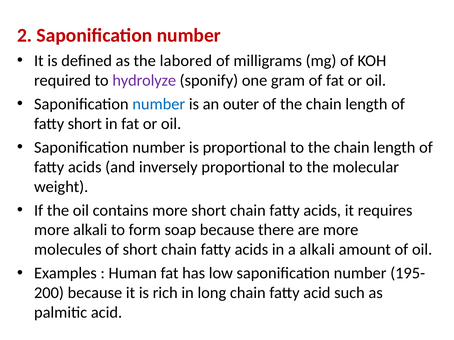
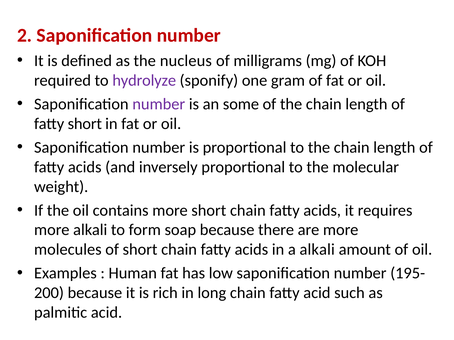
labored: labored -> nucleus (186, 61)
number colour: blue -> purple (159, 104)
outer: outer -> some (241, 104)
